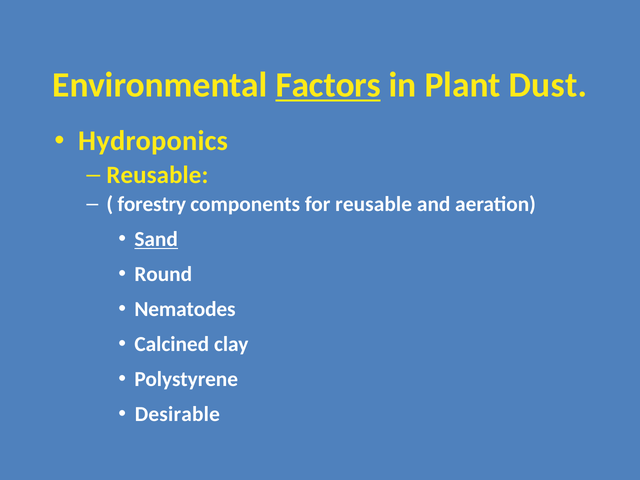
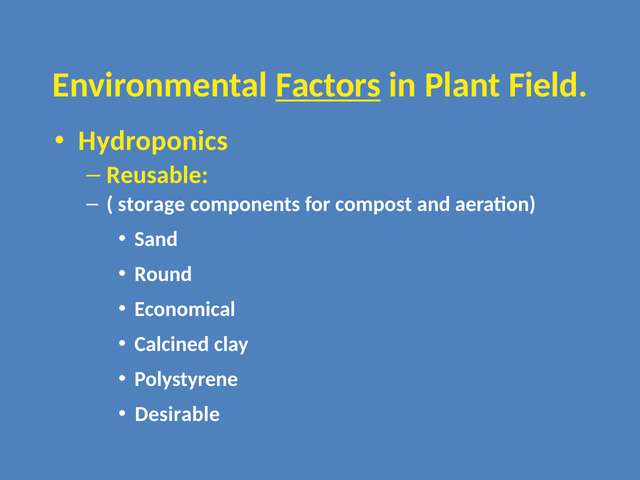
Dust: Dust -> Field (548, 85)
forestry: forestry -> storage (152, 204)
for reusable: reusable -> compost (374, 204)
Sand underline: present -> none (156, 239)
Nematodes: Nematodes -> Economical (185, 309)
